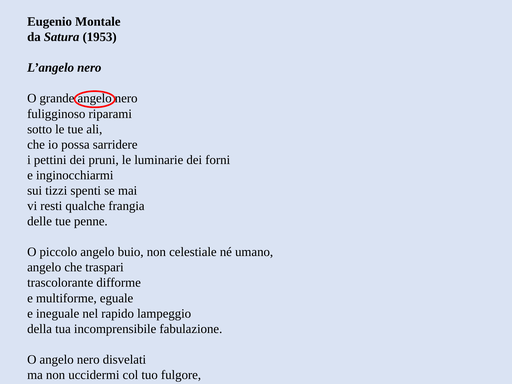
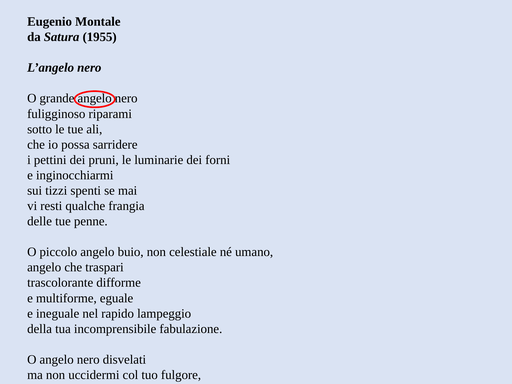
1953: 1953 -> 1955 (100, 37)
